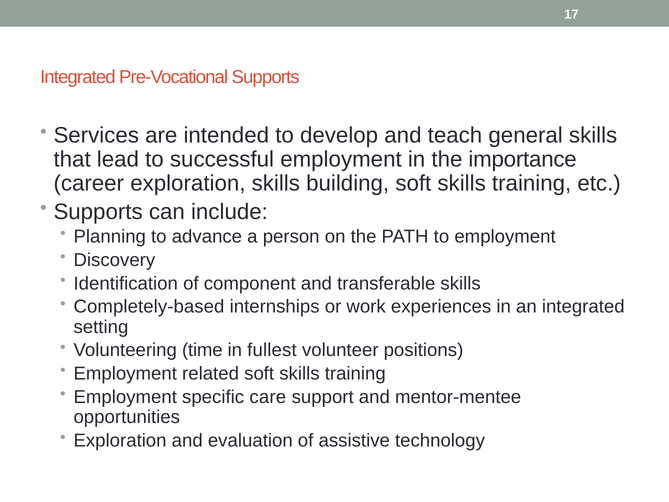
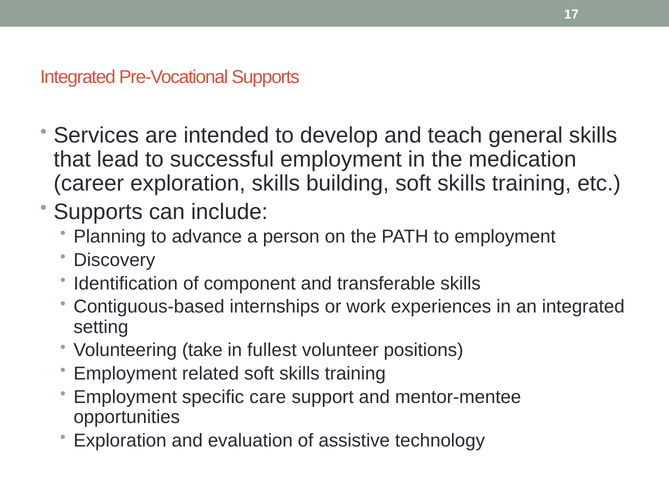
importance: importance -> medication (523, 159)
Completely-based: Completely-based -> Contiguous-based (149, 307)
time: time -> take (202, 350)
